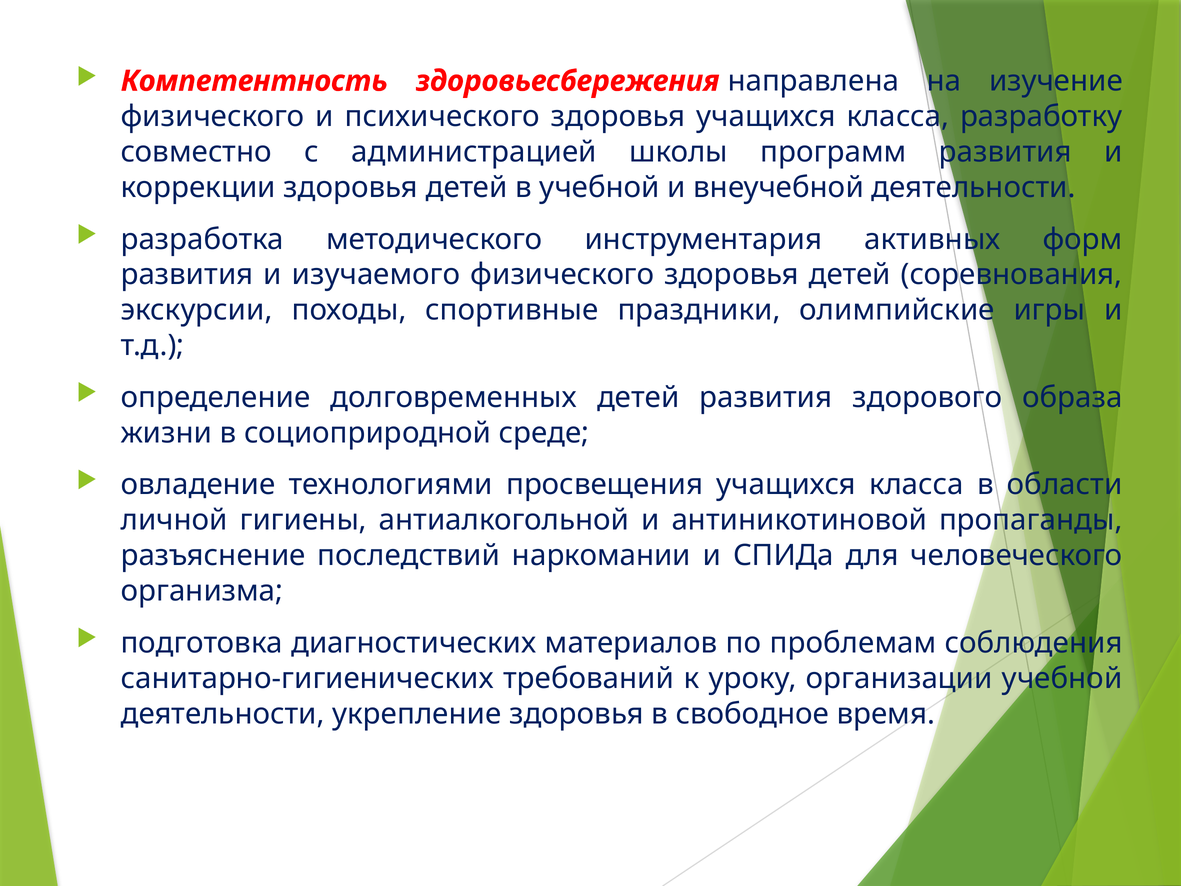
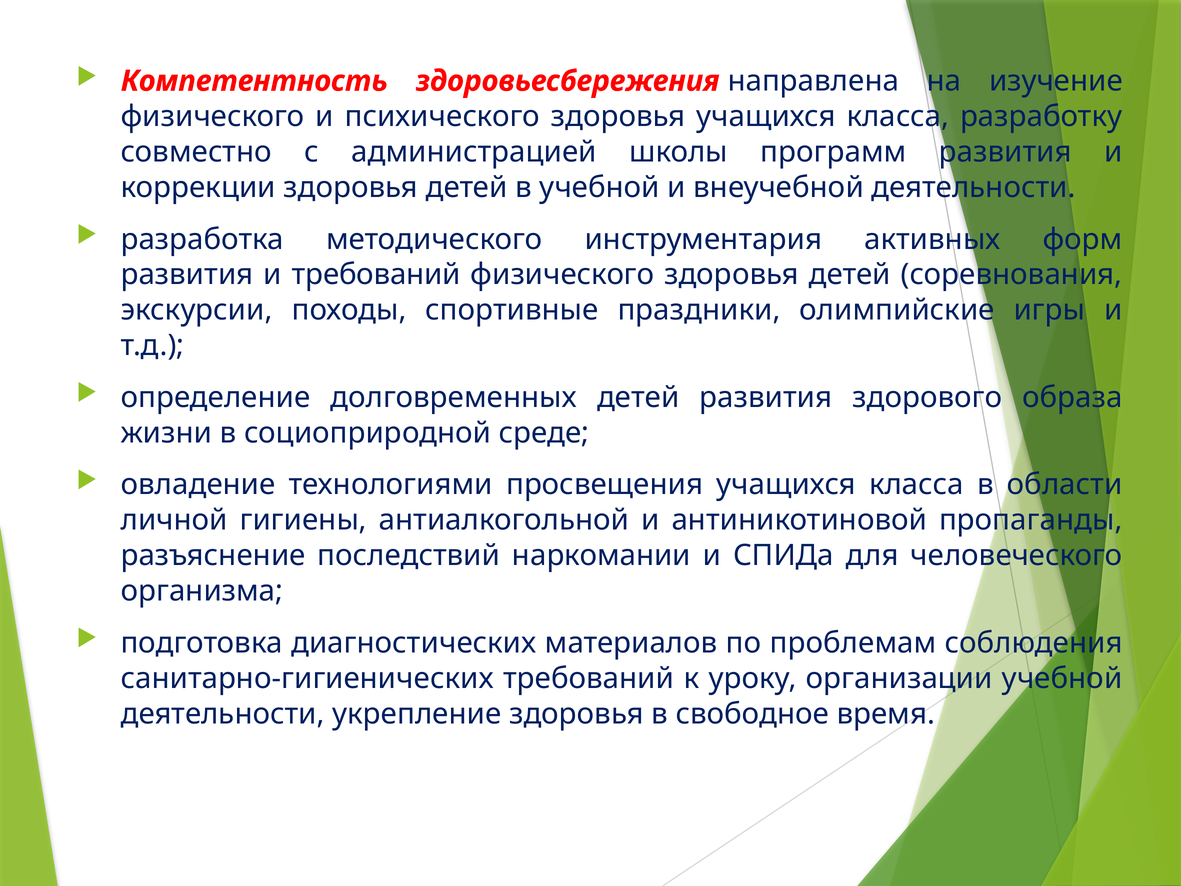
и изучаемого: изучаемого -> требований (376, 275)
